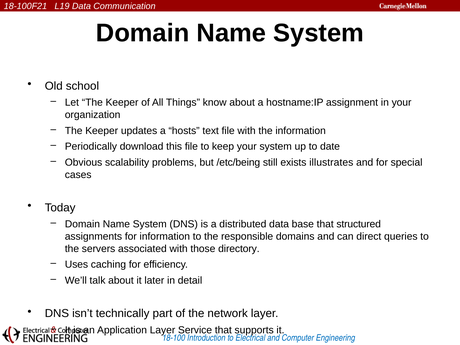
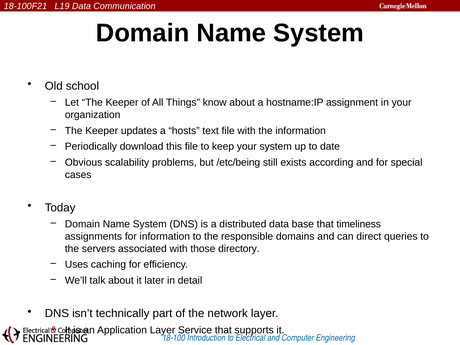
illustrates: illustrates -> according (331, 162)
structured: structured -> timeliness (359, 224)
